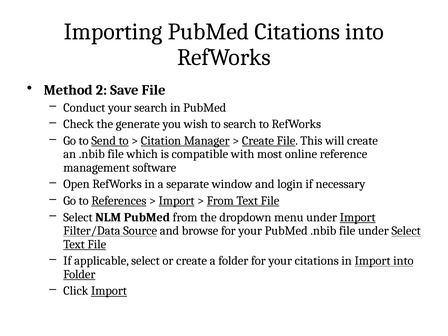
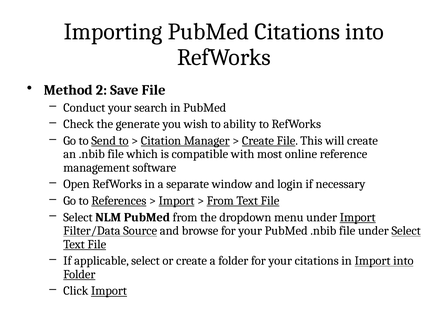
to search: search -> ability (240, 124)
